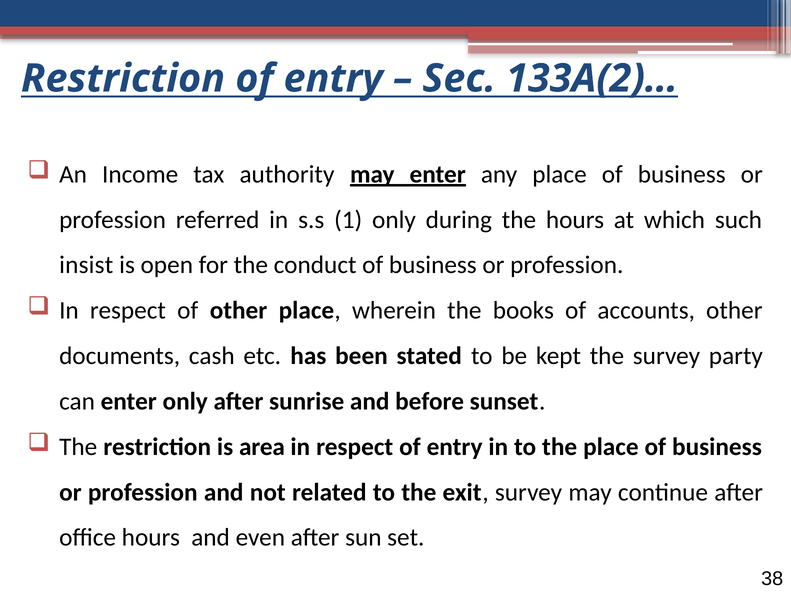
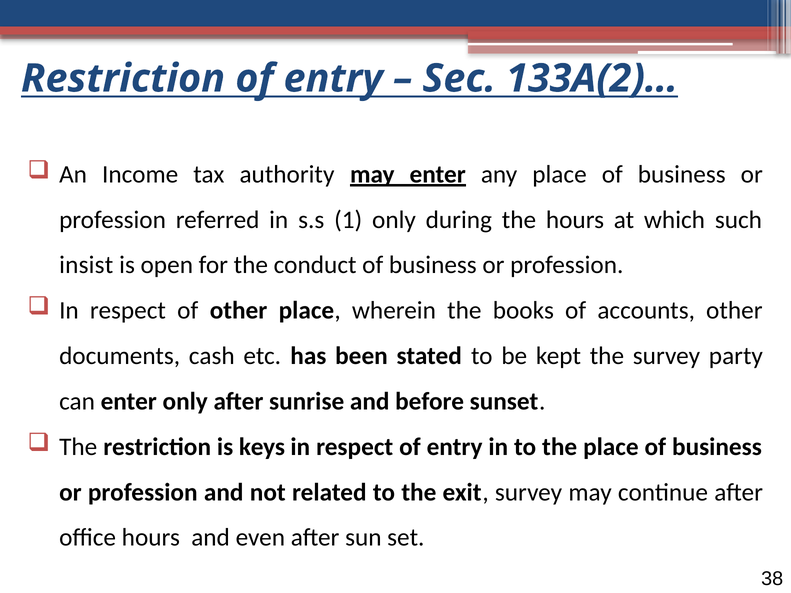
area: area -> keys (262, 447)
